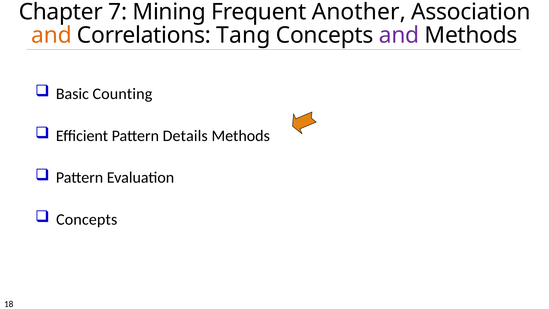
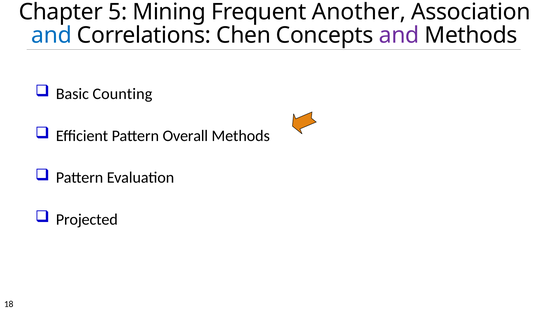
7: 7 -> 5 (118, 12)
and colour: orange -> blue (52, 35)
Tang: Tang -> Chen (244, 35)
Details: Details -> Overall (185, 136)
Concepts: Concepts -> Projected (87, 219)
